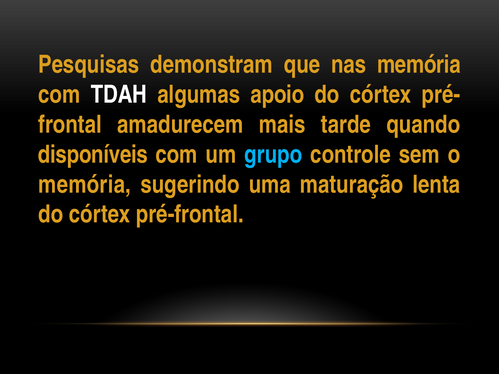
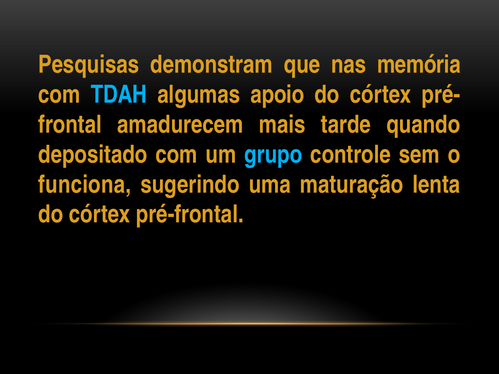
TDAH colour: white -> light blue (119, 95)
disponíveis: disponíveis -> depositado (93, 155)
memória: memória -> funciona (85, 185)
